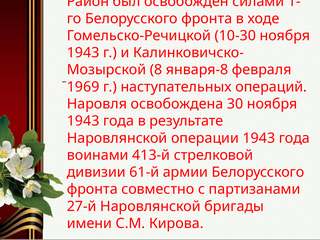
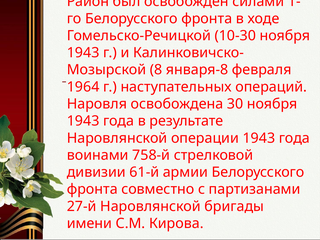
1969: 1969 -> 1964 (83, 87)
413-й: 413-й -> 758-й (151, 155)
